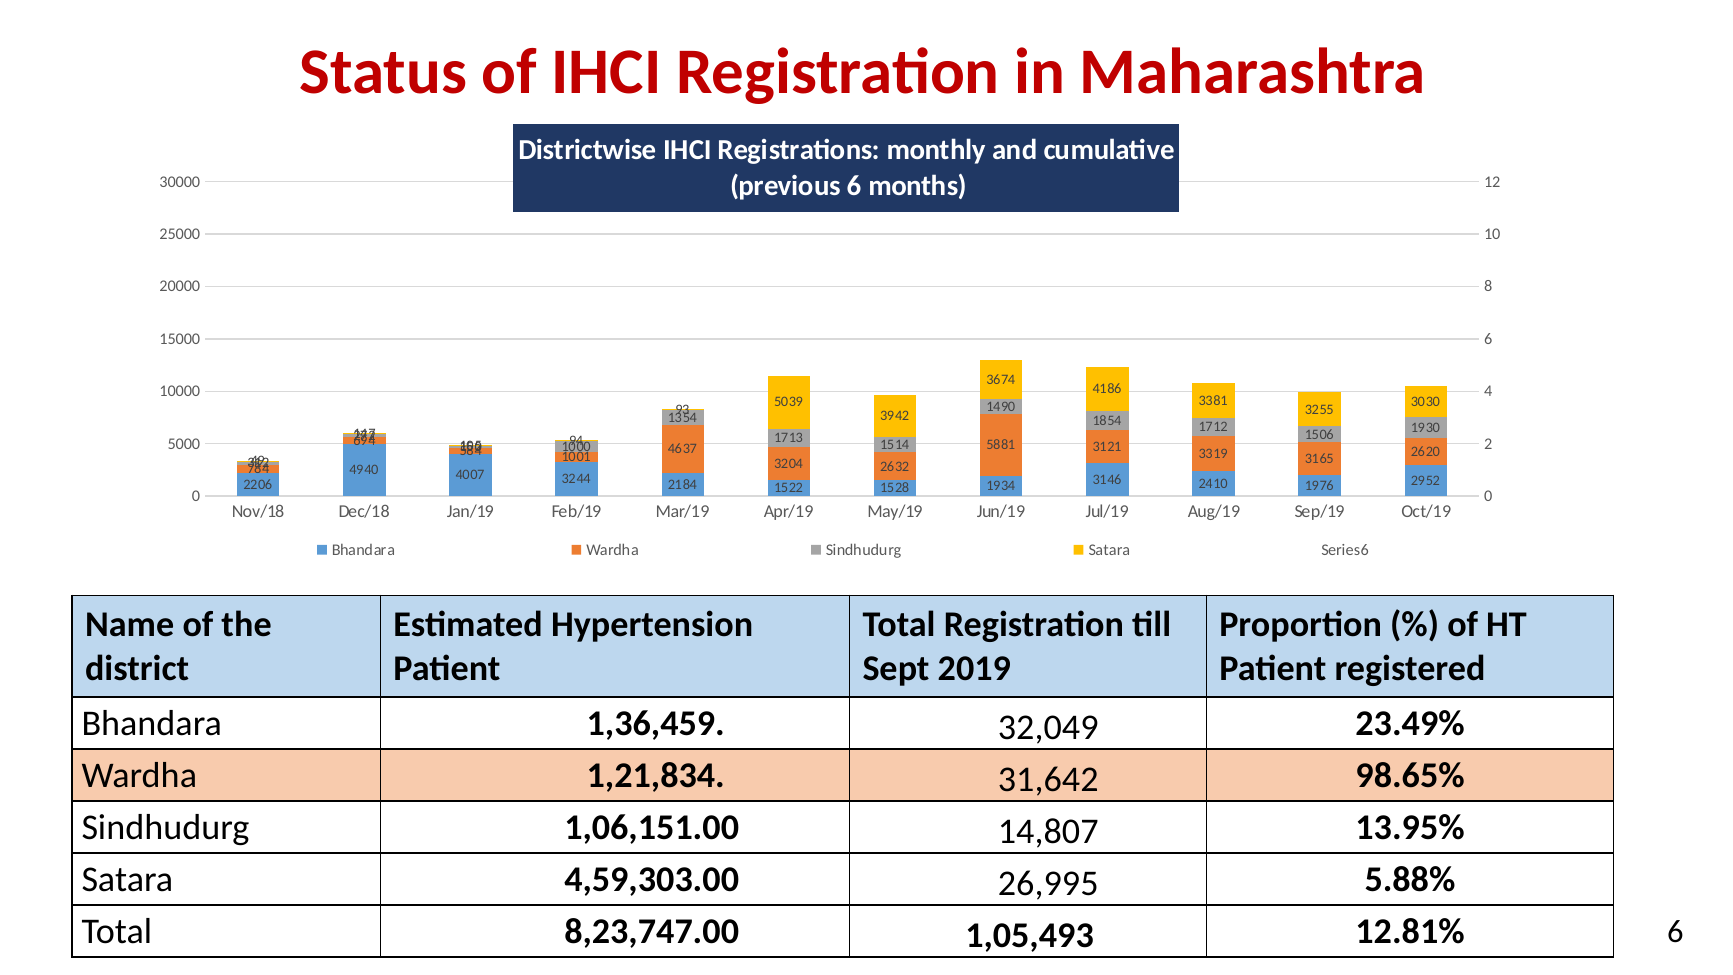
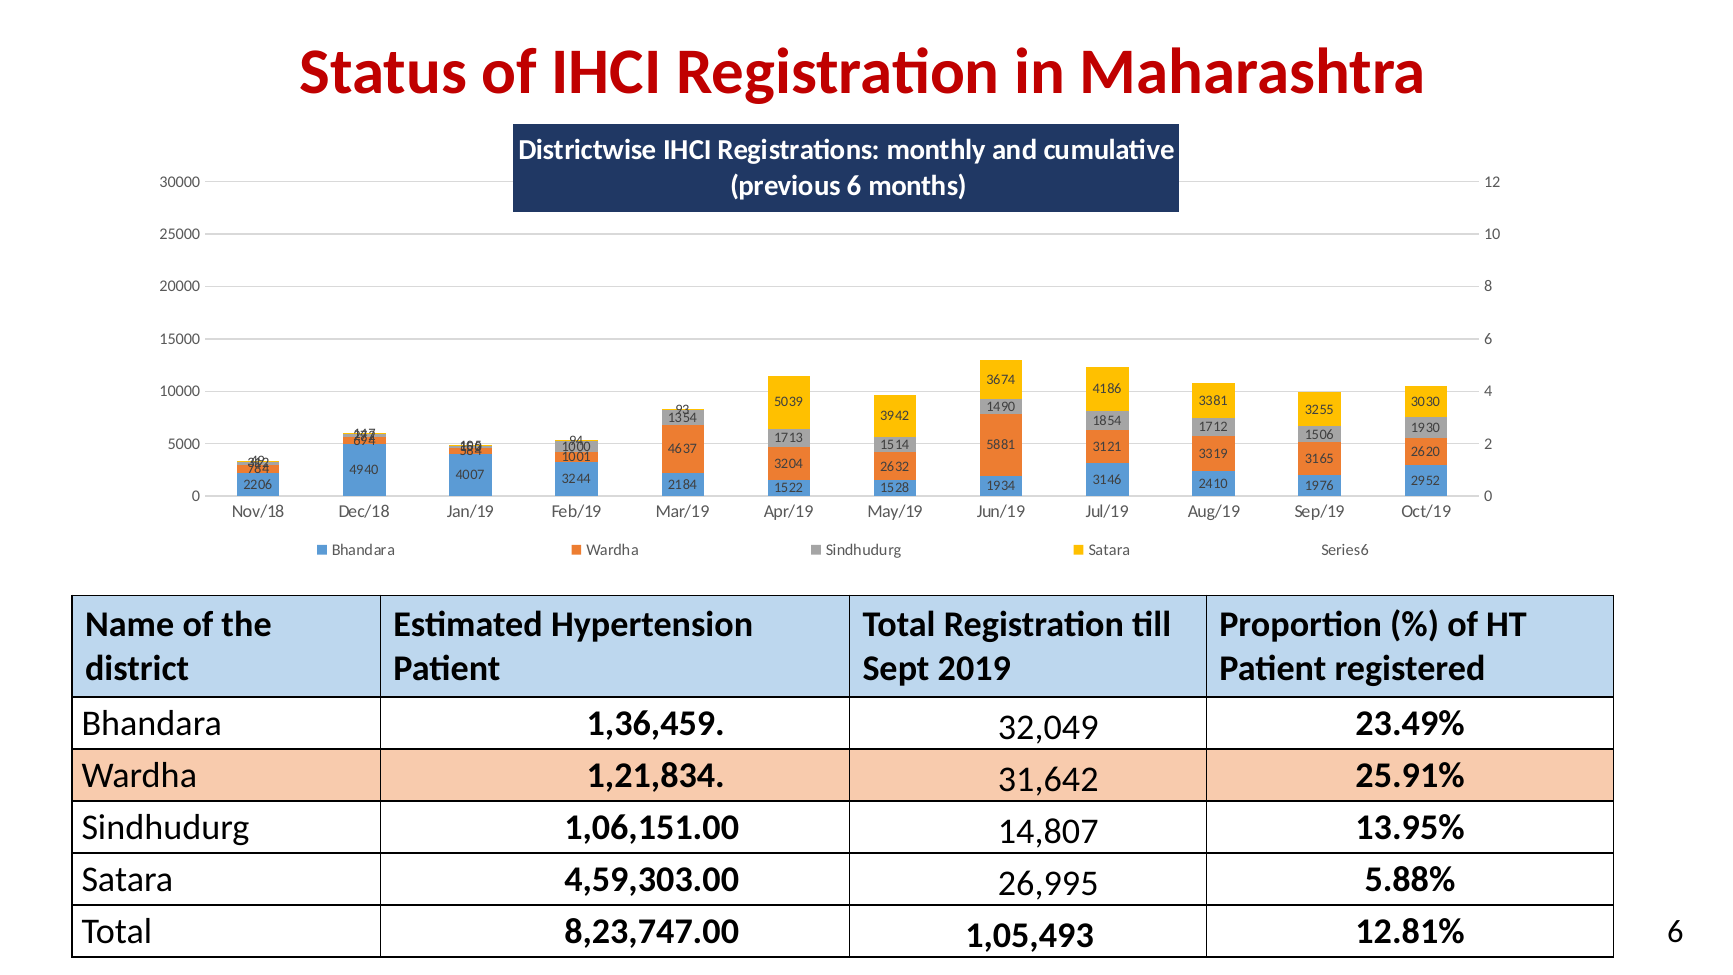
98.65%: 98.65% -> 25.91% (1410, 776)
